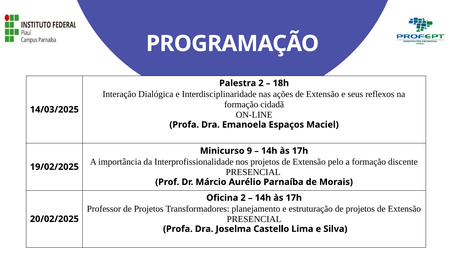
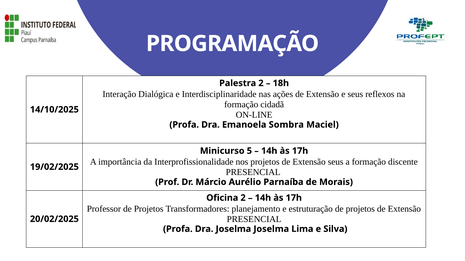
14/03/2025: 14/03/2025 -> 14/10/2025 (54, 110)
Espaços: Espaços -> Sombra (286, 125)
9: 9 -> 5 (249, 151)
Extensão pelo: pelo -> seus (336, 162)
Joselma Castello: Castello -> Joselma (271, 229)
